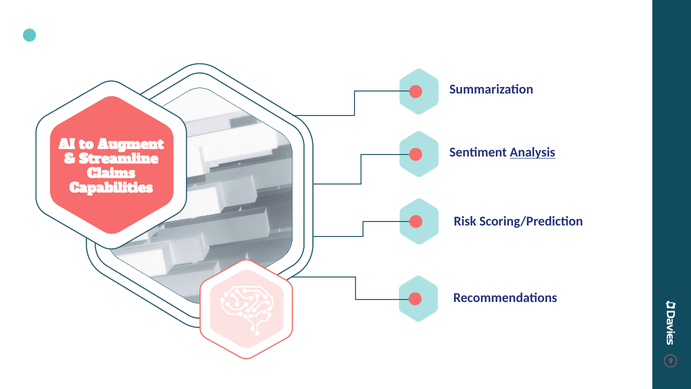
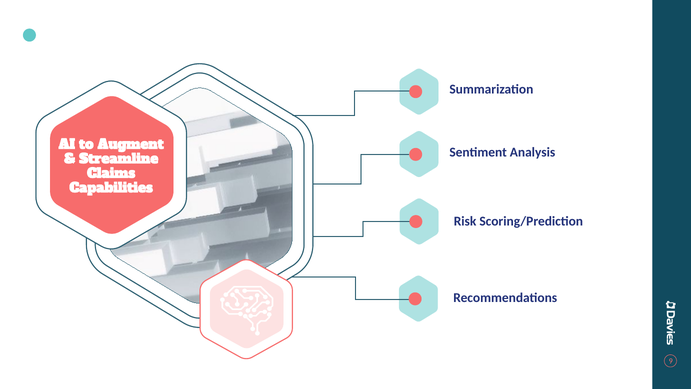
Analysis underline: present -> none (533, 152)
